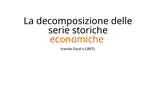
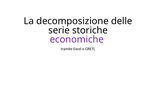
economiche colour: orange -> purple (77, 39)
